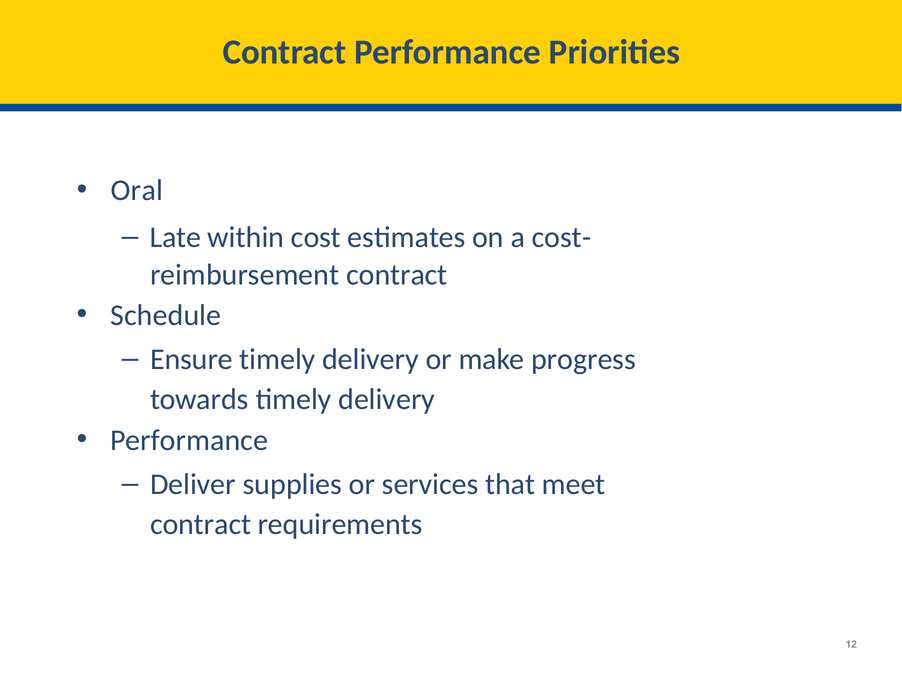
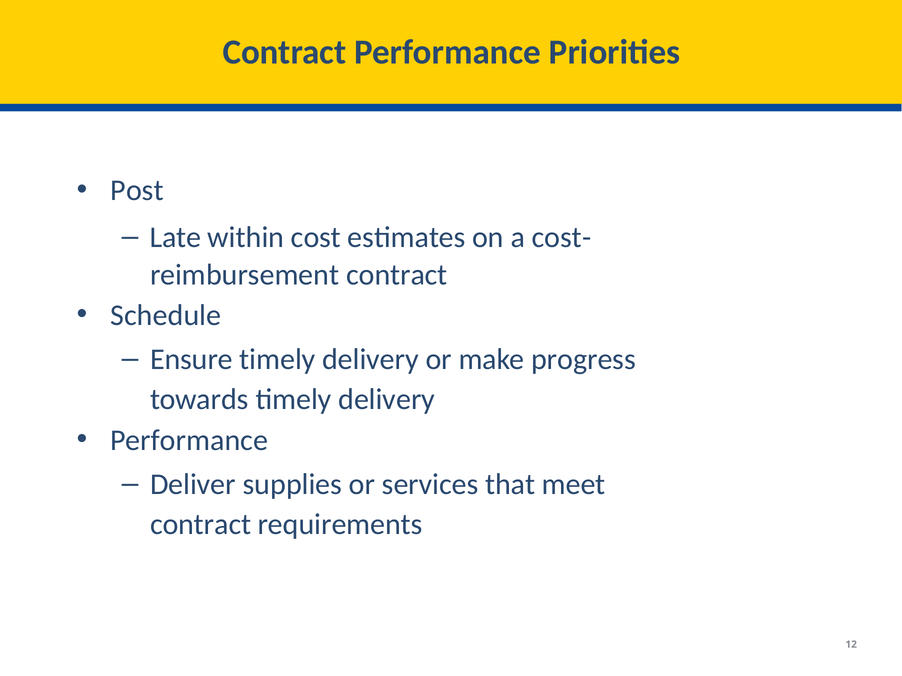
Oral: Oral -> Post (137, 190)
